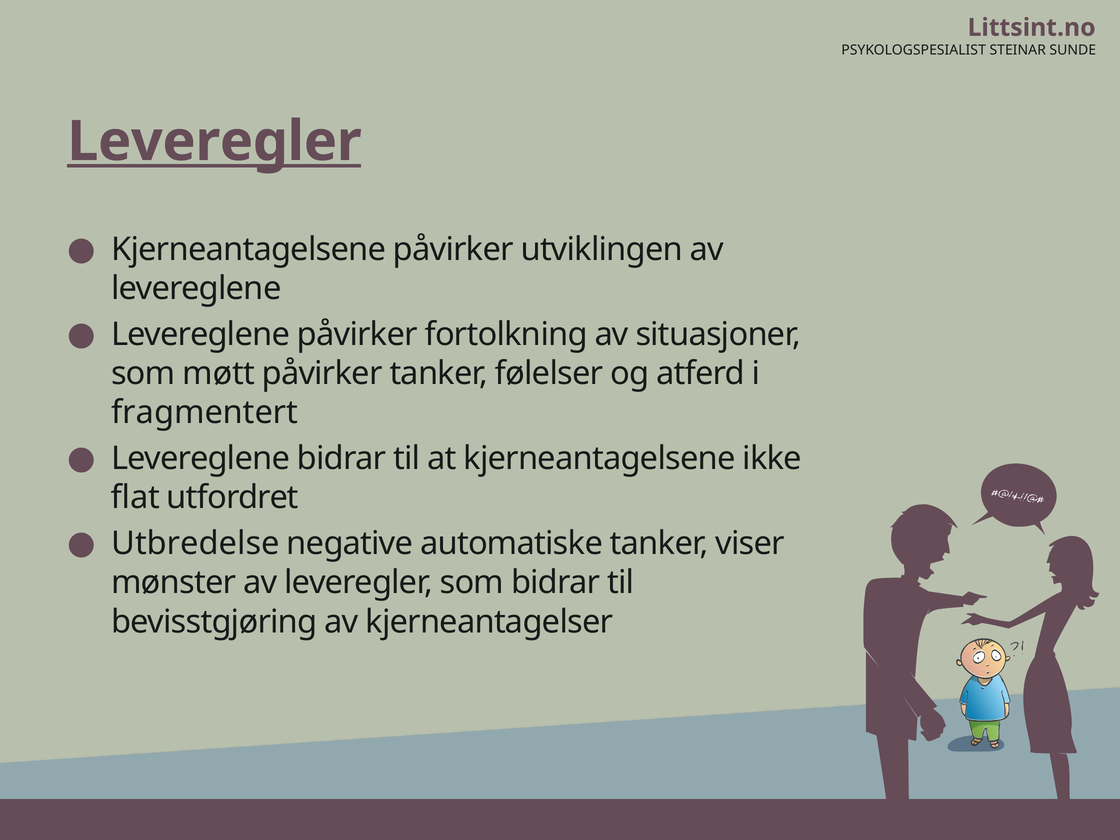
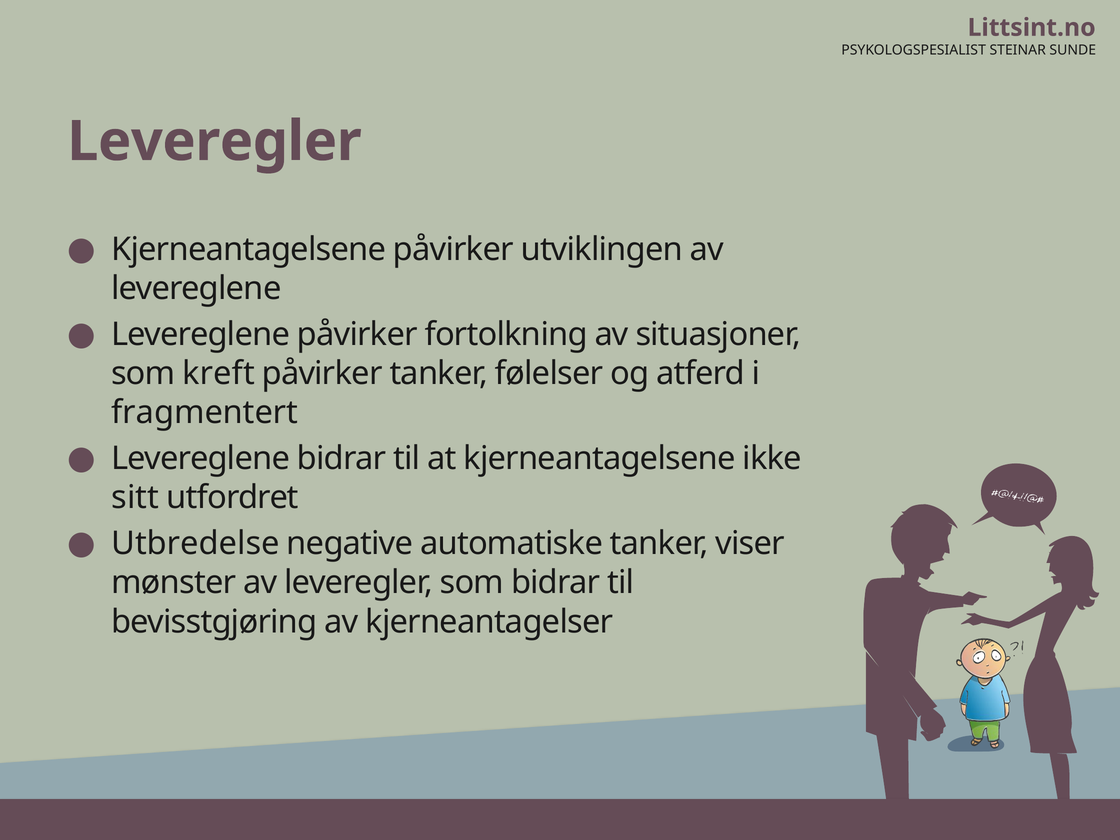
Leveregler underline: present -> none (214, 142)
møtt: møtt -> kreft (219, 374)
flat: flat -> sitt (135, 498)
